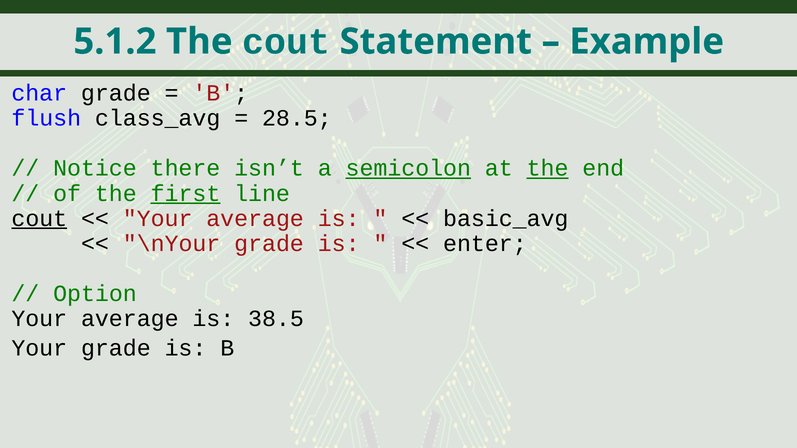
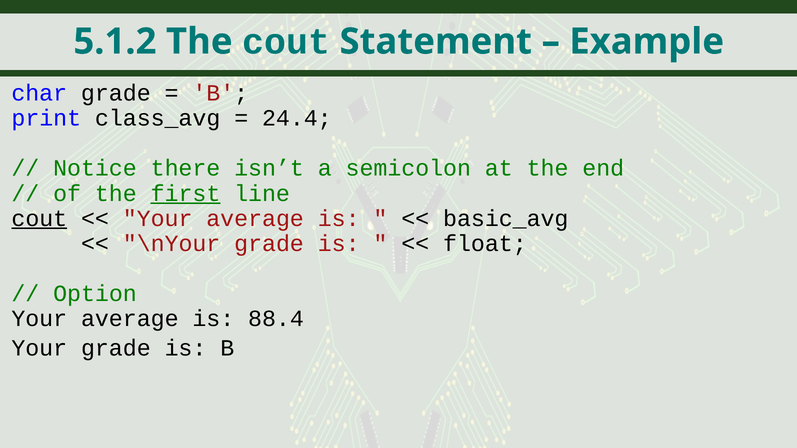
flush: flush -> print (46, 118)
28.5: 28.5 -> 24.4 (297, 118)
semicolon underline: present -> none (408, 168)
the underline: present -> none (548, 168)
enter: enter -> float (485, 244)
38.5: 38.5 -> 88.4 (276, 319)
